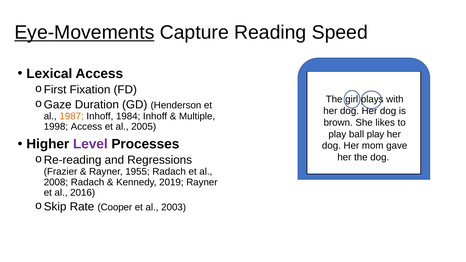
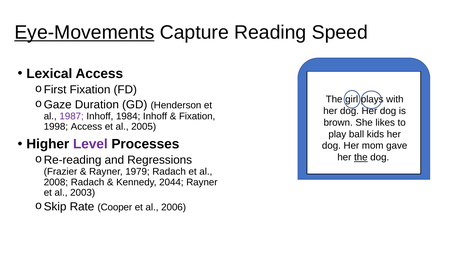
1987 colour: orange -> purple (72, 116)
Multiple: Multiple -> Fixation (197, 116)
ball play: play -> kids (375, 134)
the underline: none -> present (361, 158)
1955: 1955 -> 1979 (137, 172)
2019: 2019 -> 2044 (171, 182)
2016: 2016 -> 2003 (83, 193)
2003: 2003 -> 2006 (174, 207)
